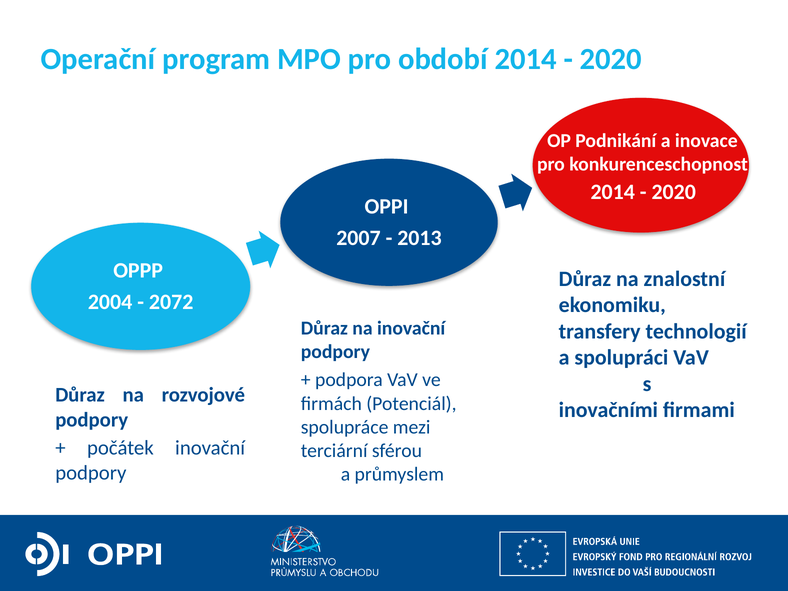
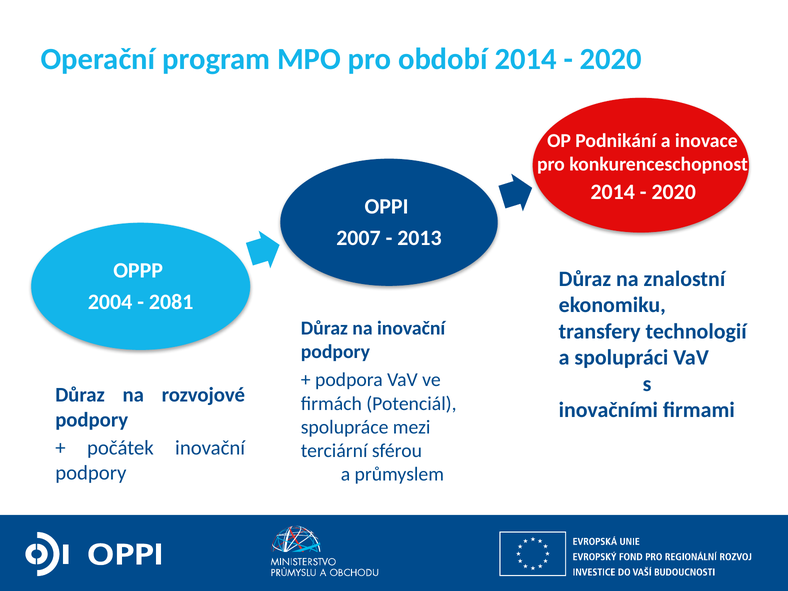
2072: 2072 -> 2081 (171, 302)
